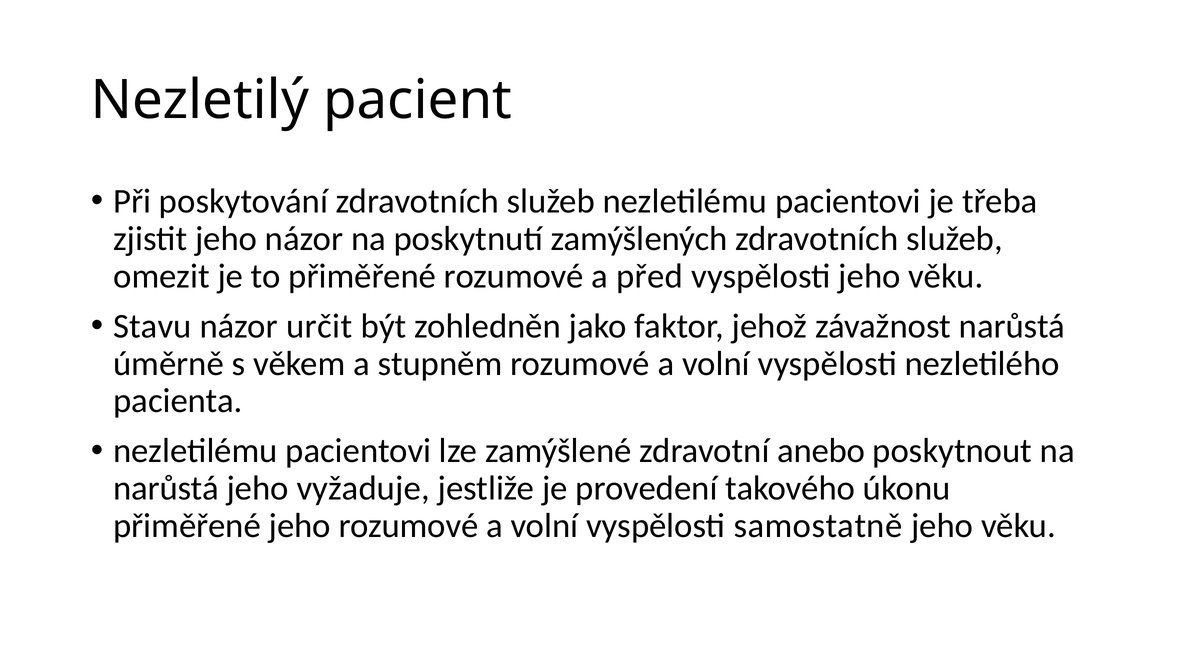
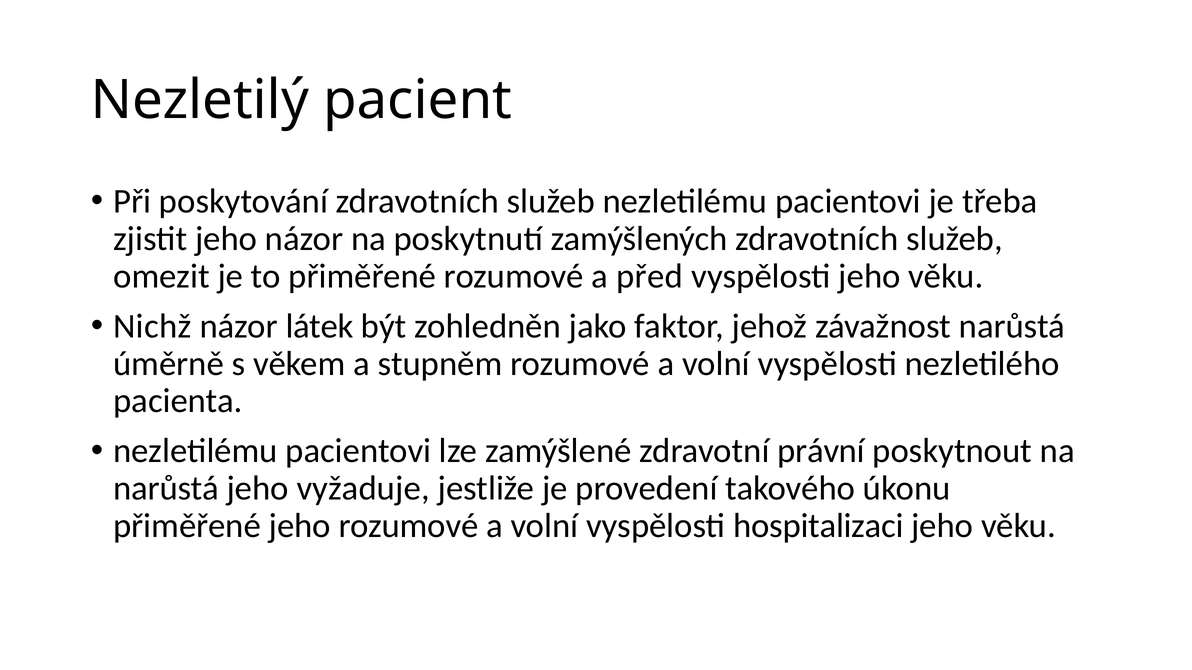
Stavu: Stavu -> Nichž (152, 326)
určit: určit -> látek (320, 326)
anebo: anebo -> právní (821, 451)
samostatně: samostatně -> hospitalizaci (818, 526)
